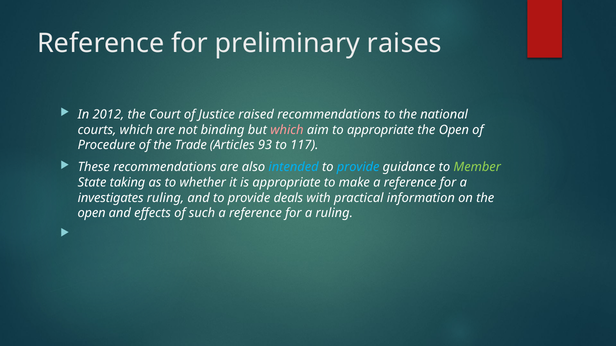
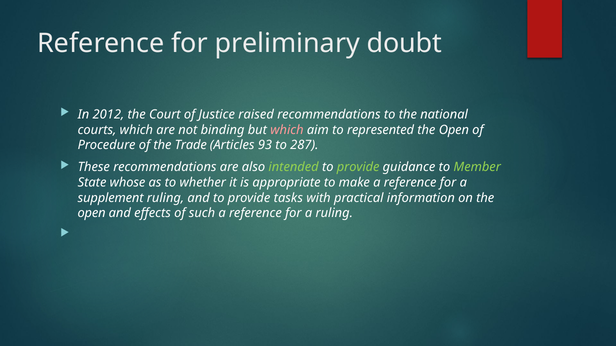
raises: raises -> doubt (405, 43)
to appropriate: appropriate -> represented (381, 130)
117: 117 -> 287 (304, 145)
intended colour: light blue -> light green (294, 167)
provide colour: light blue -> light green (358, 167)
taking: taking -> whose (128, 183)
investigates: investigates -> supplement (111, 198)
deals: deals -> tasks (288, 198)
